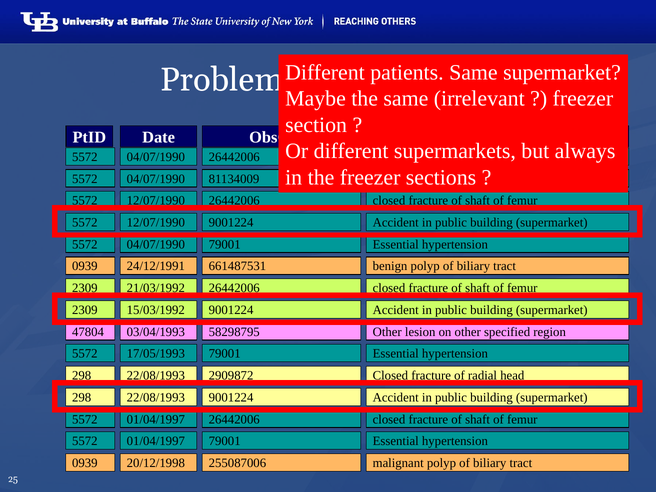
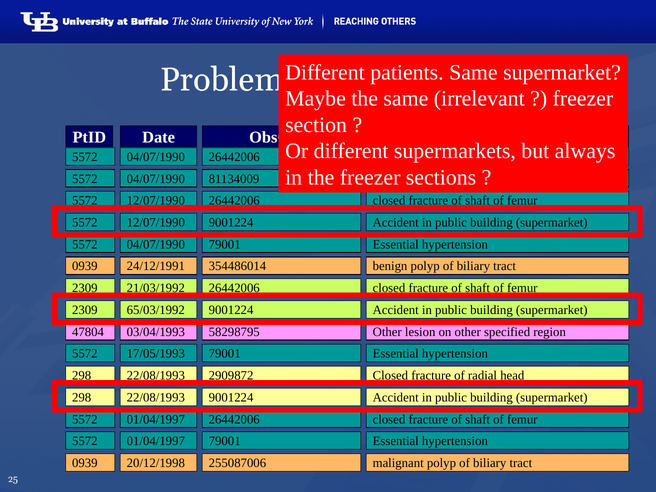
661487531: 661487531 -> 354486014 (237, 266)
15/03/1992: 15/03/1992 -> 65/03/1992 (156, 310)
